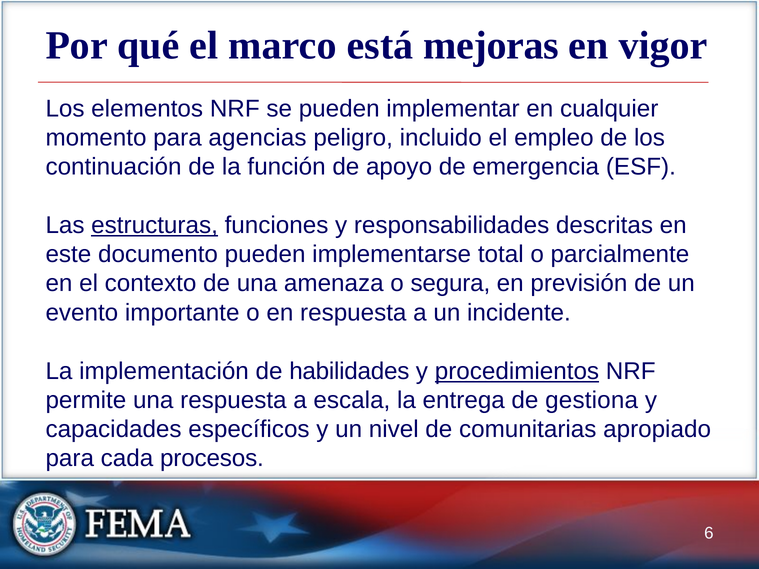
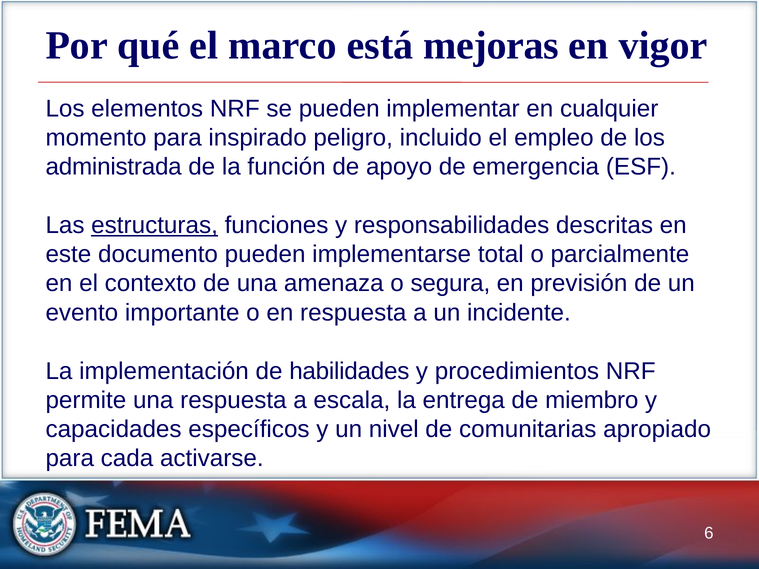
agencias: agencias -> inspirado (258, 138)
continuación: continuación -> administrada (114, 167)
procedimientos underline: present -> none (517, 371)
gestiona: gestiona -> miembro (592, 400)
procesos: procesos -> activarse (212, 459)
